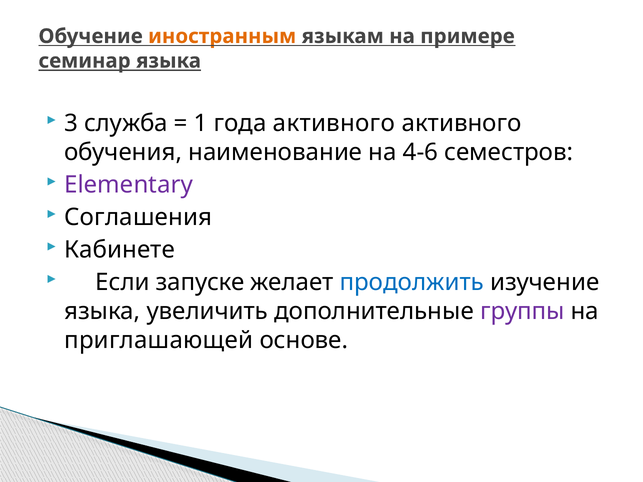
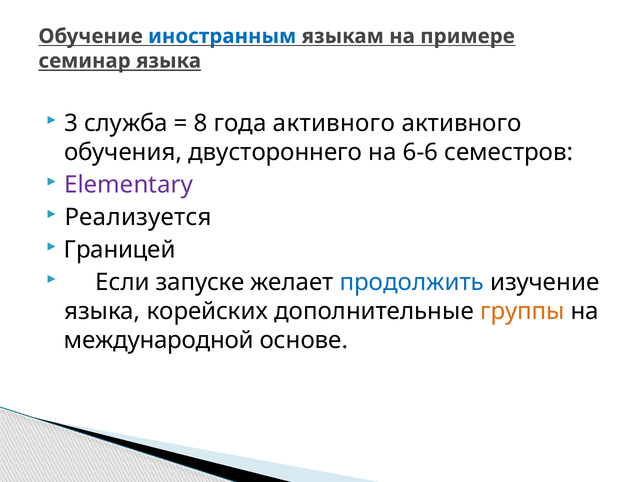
иностранным colour: orange -> blue (222, 36)
1: 1 -> 8 (201, 123)
наименование: наименование -> двустороннего (275, 152)
4-6: 4-6 -> 6-6 (421, 152)
Соглашения: Соглашения -> Реализуется (138, 218)
Кабинете: Кабинете -> Границей (120, 250)
увеличить: увеличить -> корейских (207, 312)
группы colour: purple -> orange (522, 312)
приглашающей: приглашающей -> международной (159, 340)
